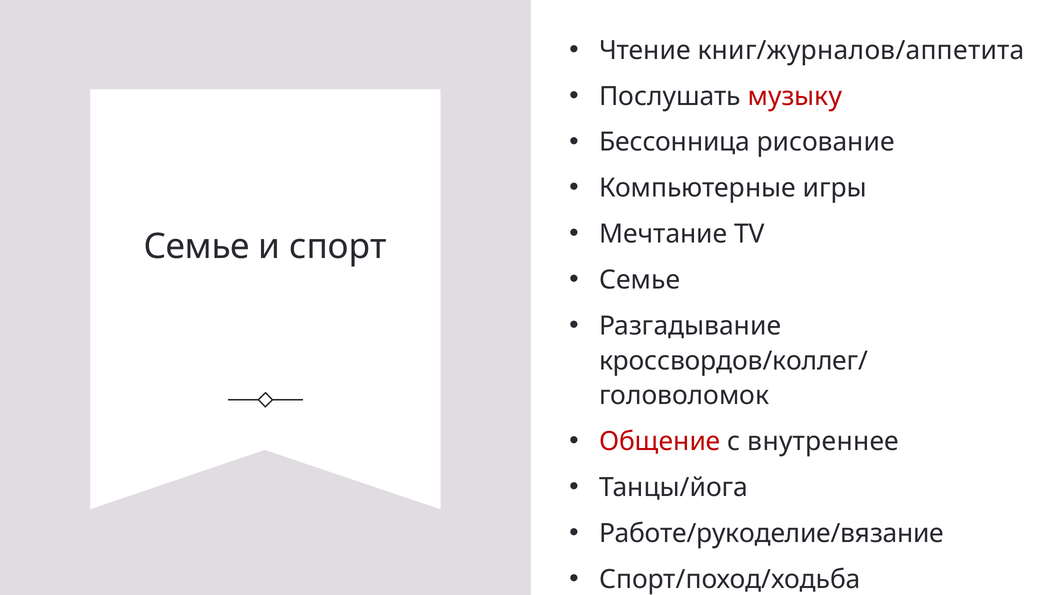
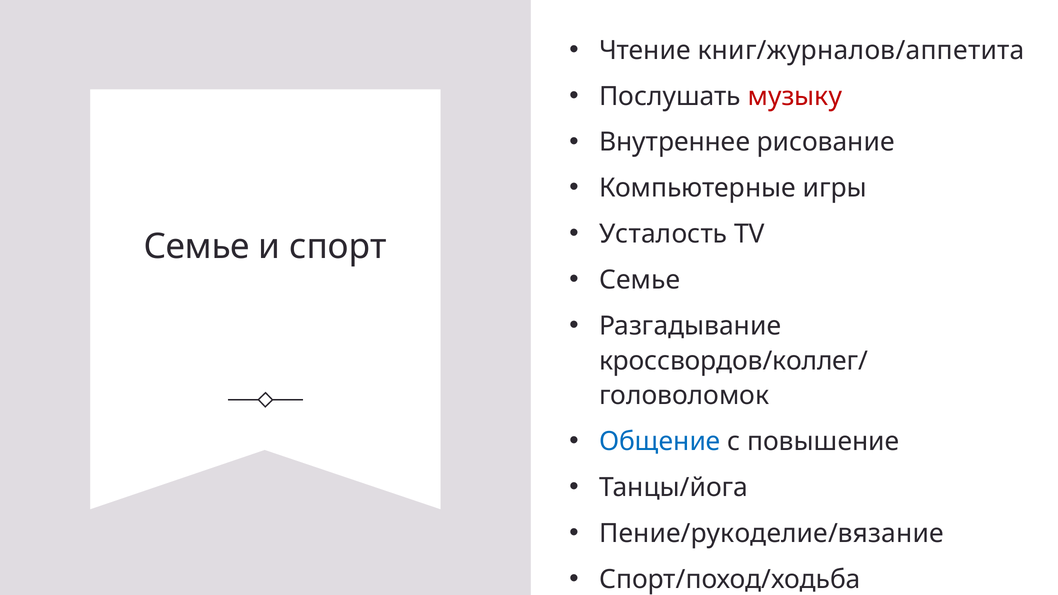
Бессонница: Бессонница -> Внутреннее (675, 142)
Мечтание: Мечтание -> Усталость (663, 234)
Общение colour: red -> blue (660, 442)
внутреннее: внутреннее -> повышение (823, 442)
Работе/рукоделие/вязание: Работе/рукоделие/вязание -> Пение/рукоделие/вязание (771, 534)
